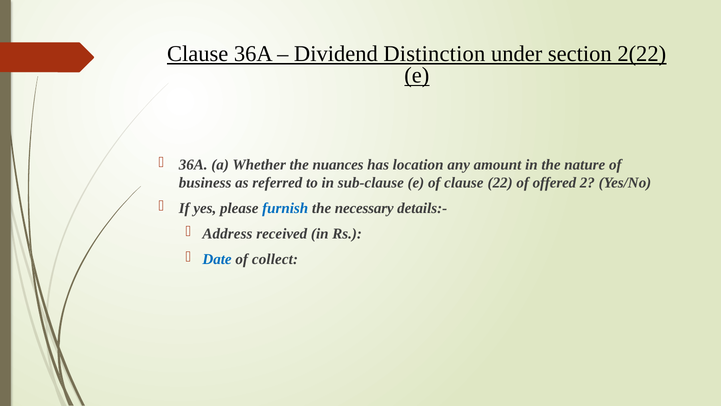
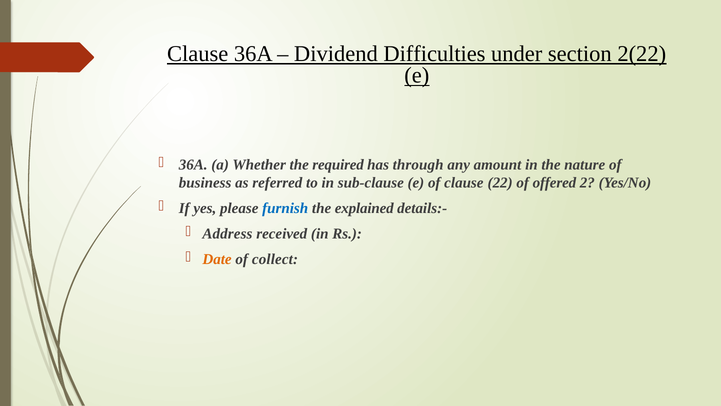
Distinction: Distinction -> Difficulties (434, 54)
nuances: nuances -> required (338, 165)
location: location -> through (418, 165)
necessary: necessary -> explained (364, 208)
Date colour: blue -> orange (217, 259)
